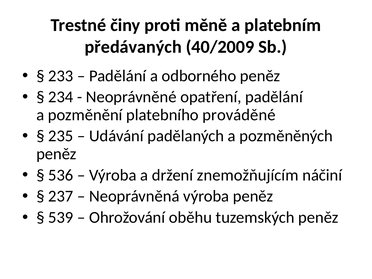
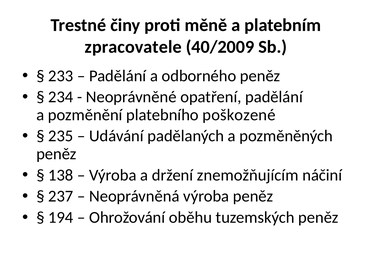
předávaných: předávaných -> zpracovatele (133, 47)
prováděné: prováděné -> poškozené (239, 115)
536: 536 -> 138 (61, 175)
539: 539 -> 194 (61, 217)
